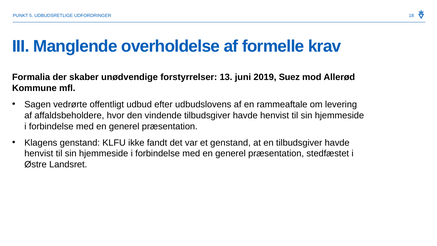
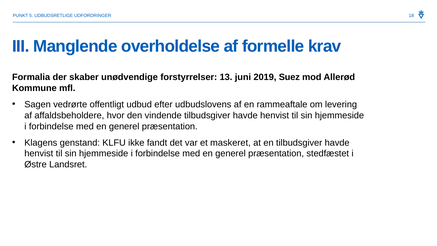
et genstand: genstand -> maskeret (230, 143)
